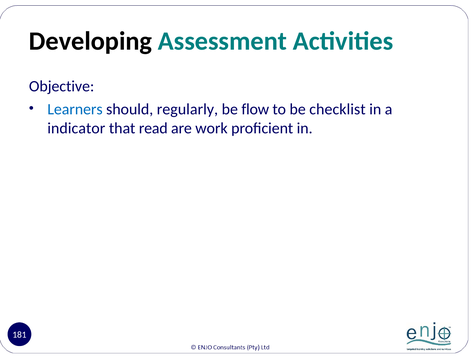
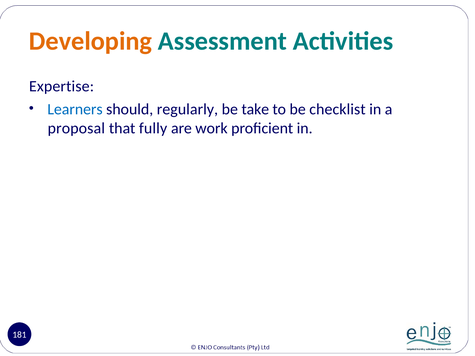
Developing colour: black -> orange (91, 41)
Objective: Objective -> Expertise (62, 86)
flow: flow -> take (255, 109)
indicator: indicator -> proposal (76, 128)
read: read -> fully (153, 128)
